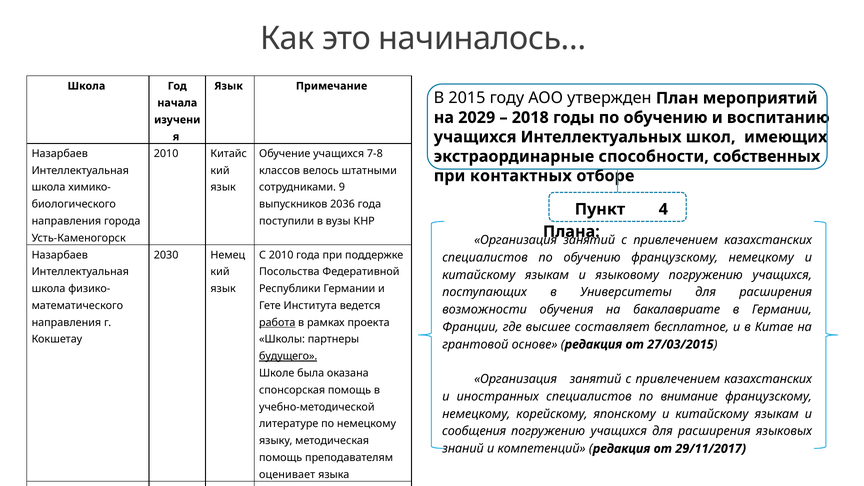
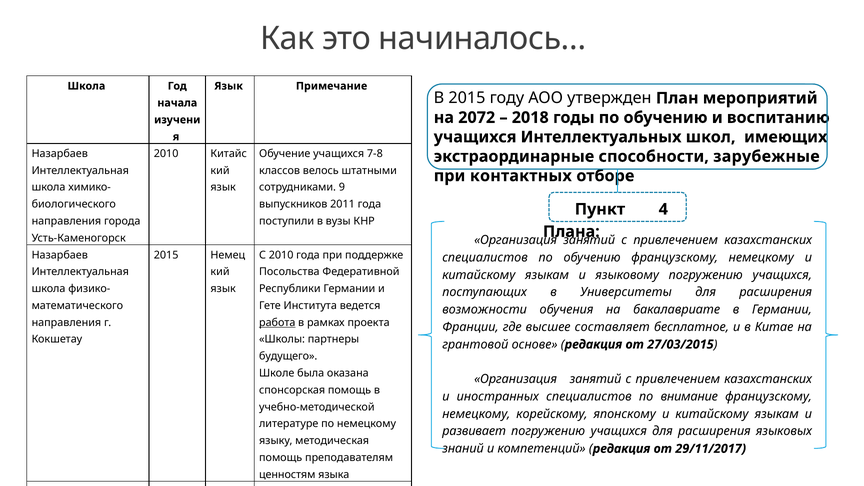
2029: 2029 -> 2072 (477, 118)
собственных: собственных -> зарубежные (766, 156)
выпускников 2036: 2036 -> 2011 (343, 204)
2030: 2030 -> 2015 (166, 255)
будущего underline: present -> none (288, 356)
сообщения: сообщения -> развивает (474, 431)
оценивает: оценивает -> ценностям (287, 475)
